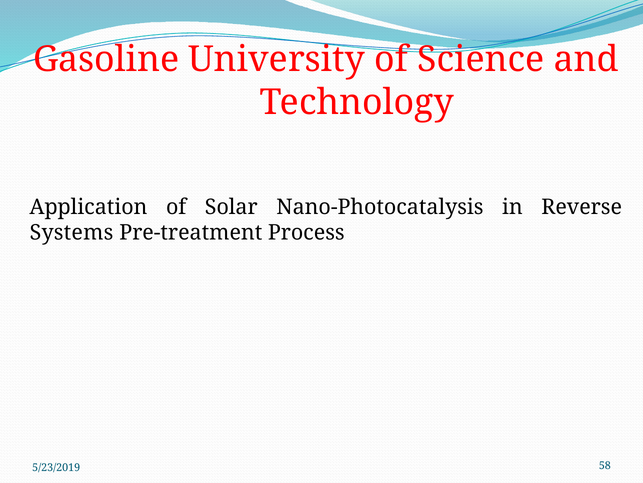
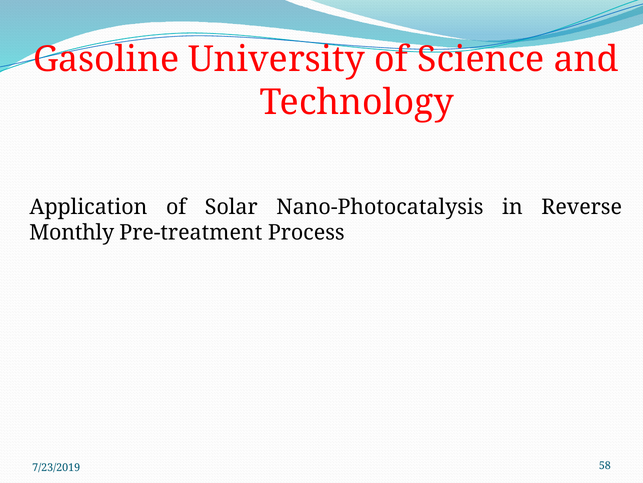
Systems: Systems -> Monthly (72, 232)
5/23/2019: 5/23/2019 -> 7/23/2019 (56, 467)
